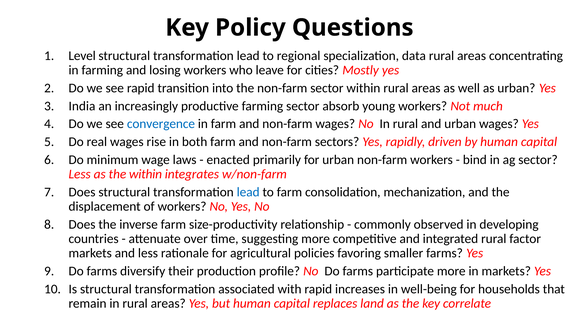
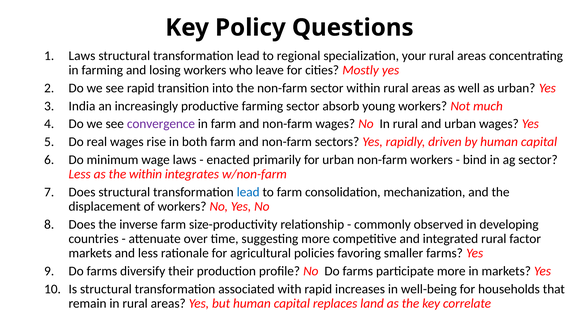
Level: Level -> Laws (82, 56)
data: data -> your (414, 56)
convergence colour: blue -> purple (161, 124)
